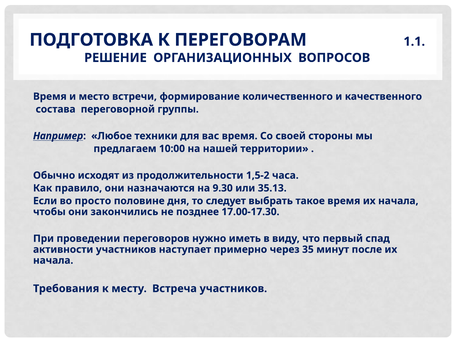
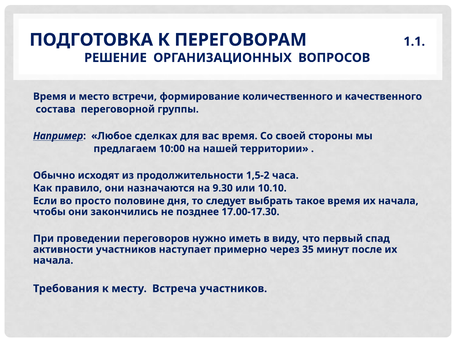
техники: техники -> сделках (156, 136)
35.13: 35.13 -> 10.10 (272, 188)
